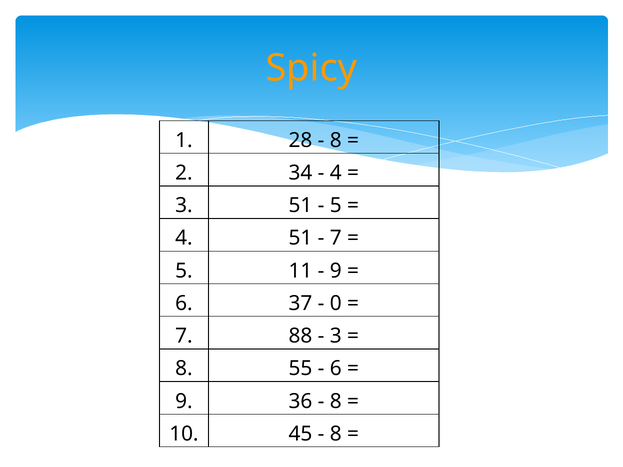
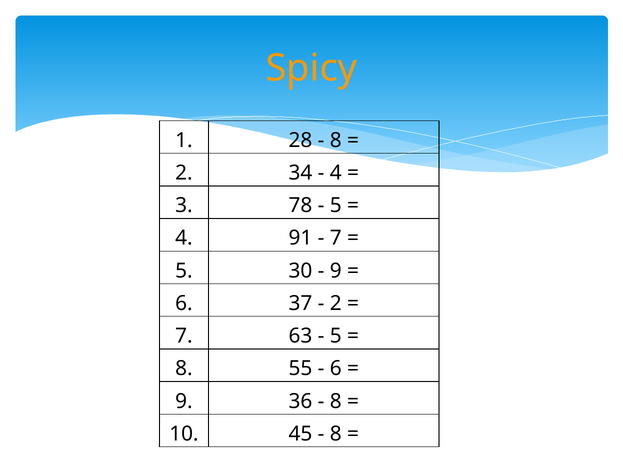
3 51: 51 -> 78 (300, 206)
4 51: 51 -> 91 (300, 238)
11: 11 -> 30 (300, 271)
0: 0 -> 2 (336, 304)
88: 88 -> 63 (300, 336)
3: 3 -> 5 (336, 336)
